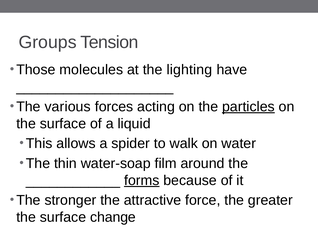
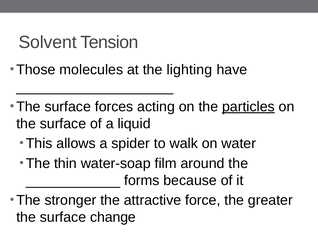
Groups: Groups -> Solvent (48, 42)
various: various -> surface (68, 106)
forms underline: present -> none (142, 180)
